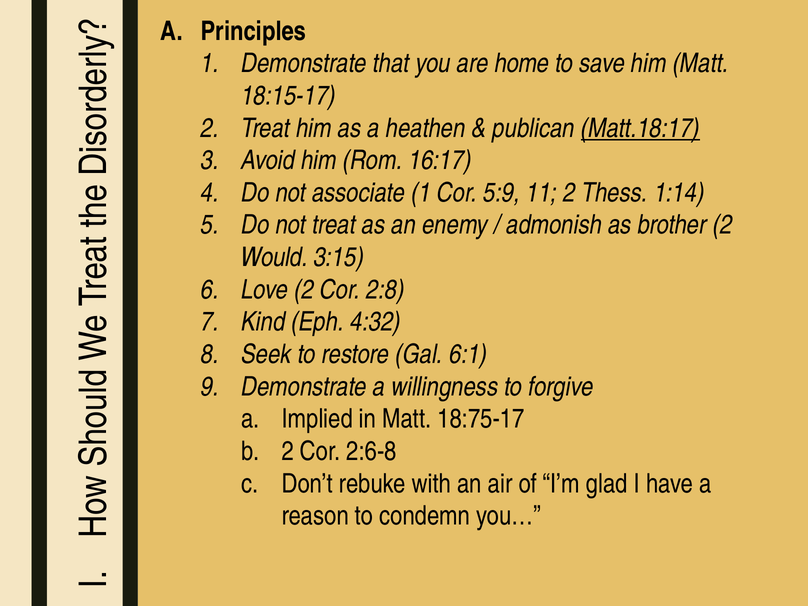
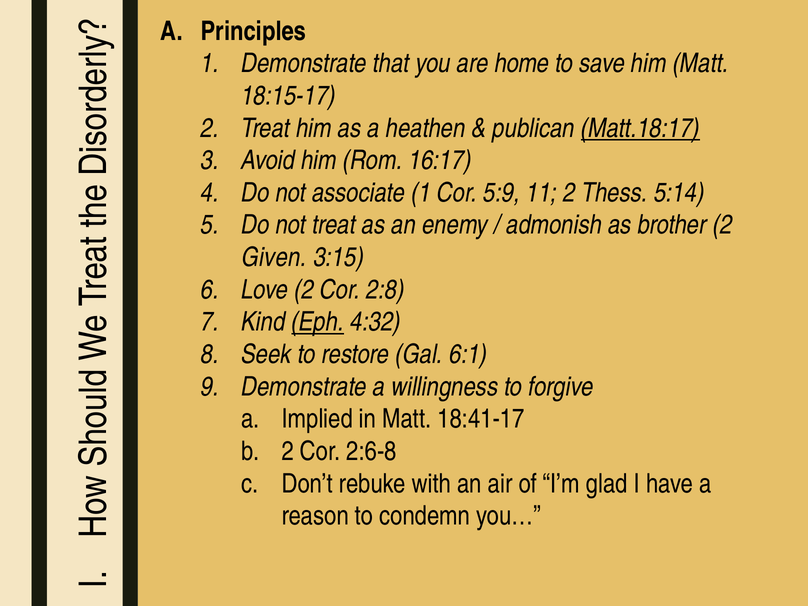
1:14: 1:14 -> 5:14 (679, 193)
Would: Would -> Given (274, 257)
Eph underline: none -> present (318, 322)
18:75-17: 18:75-17 -> 18:41-17 (481, 419)
